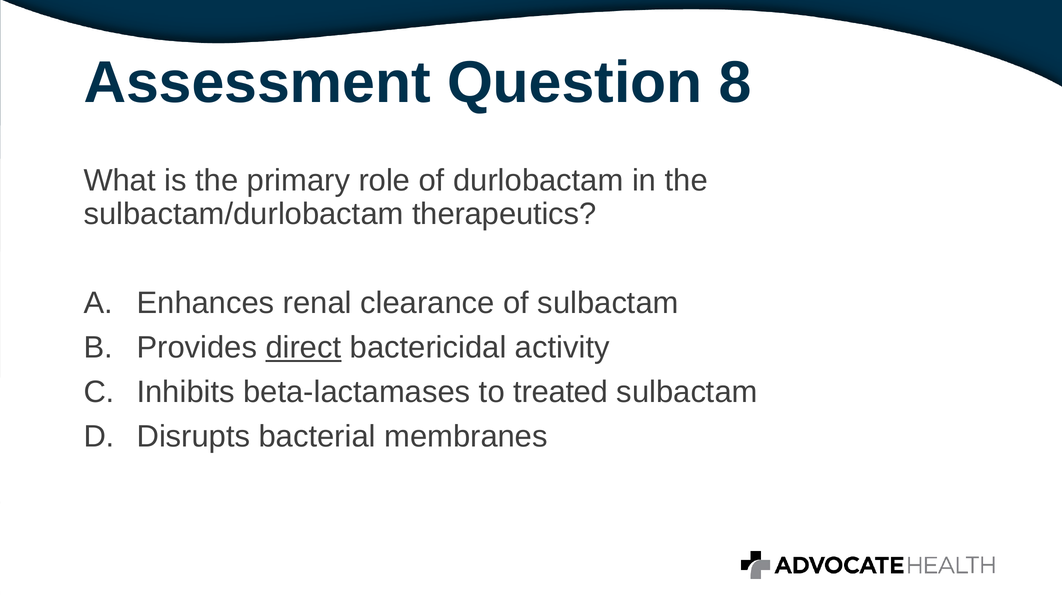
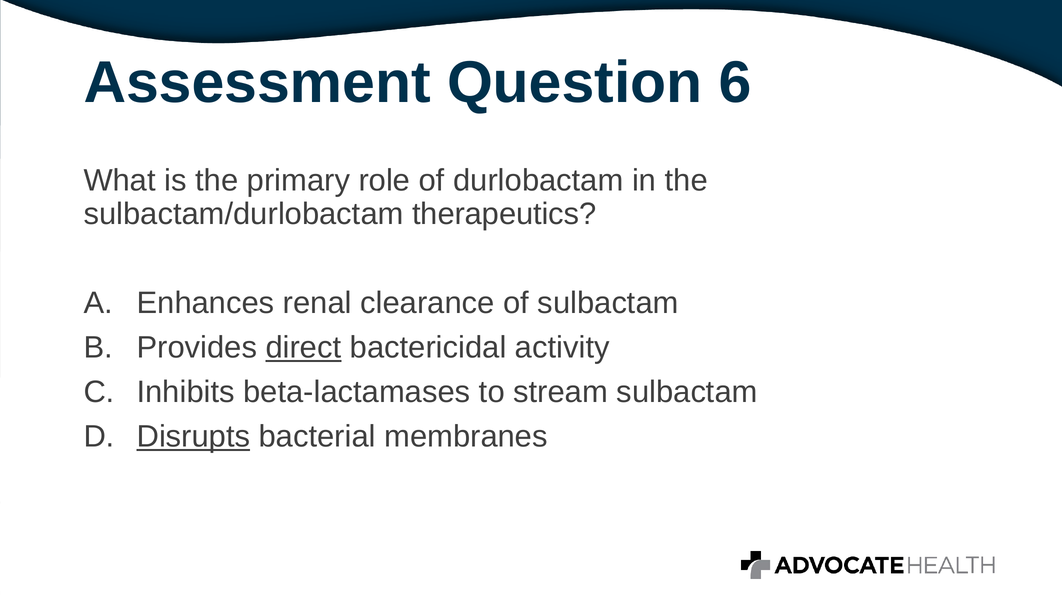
8: 8 -> 6 (735, 83)
treated: treated -> stream (561, 392)
Disrupts underline: none -> present (193, 437)
